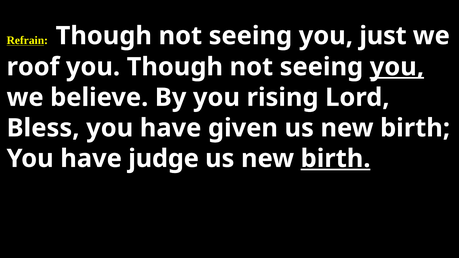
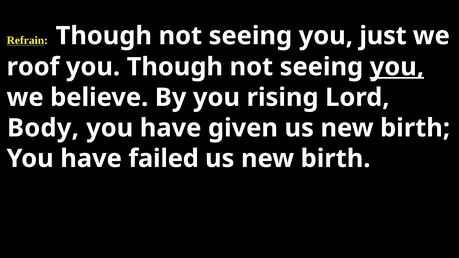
Bless: Bless -> Body (43, 128)
judge: judge -> failed (164, 159)
birth underline: present -> none (336, 159)
